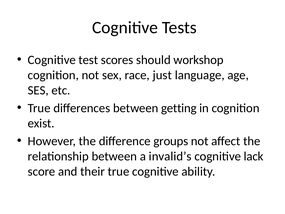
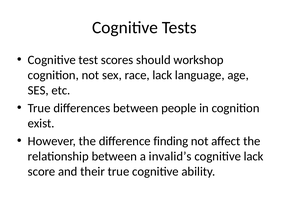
race just: just -> lack (162, 75)
getting: getting -> people (179, 108)
groups: groups -> finding (171, 141)
